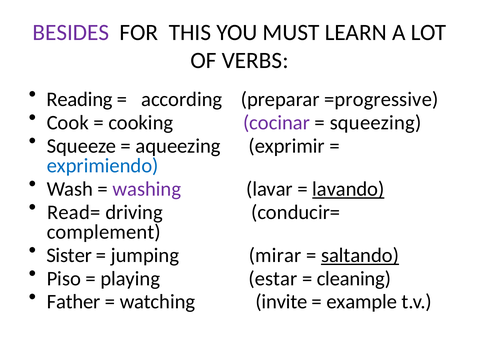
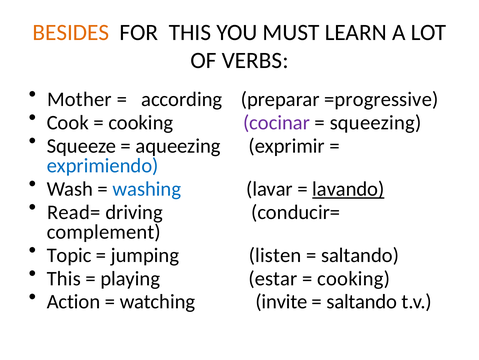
BESIDES colour: purple -> orange (71, 32)
Reading: Reading -> Mother (79, 99)
washing colour: purple -> blue (147, 189)
Sister: Sister -> Topic (69, 255)
mirar: mirar -> listen (275, 255)
saltando underline: present -> none (360, 255)
Piso: Piso -> This (64, 278)
cleaning: cleaning -> cooking (354, 278)
Father: Father -> Action (73, 301)
example: example -> saltando (362, 301)
